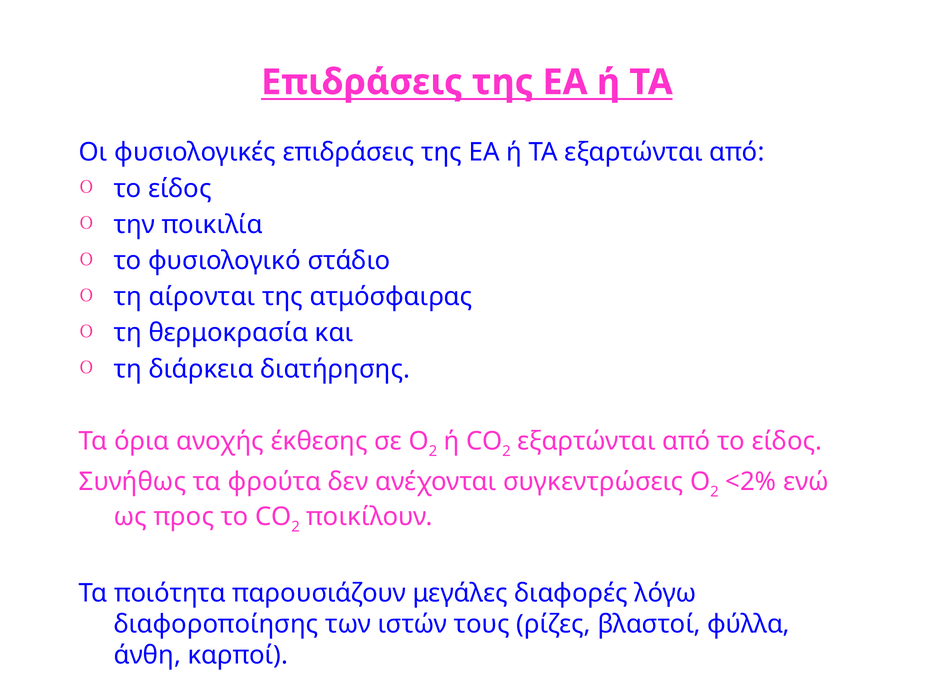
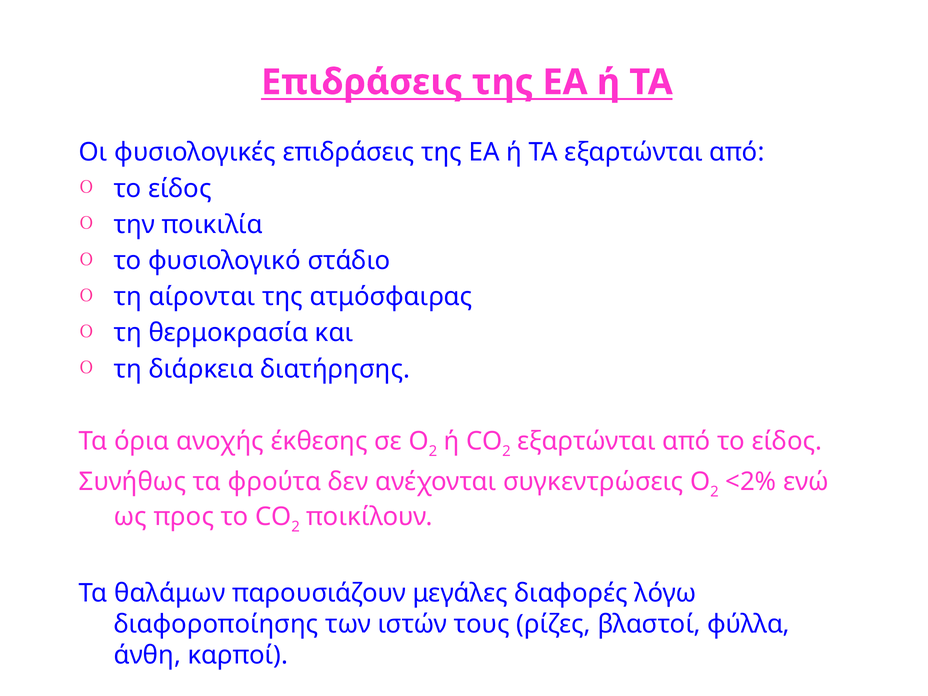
ποιότητα: ποιότητα -> θαλάμων (170, 593)
